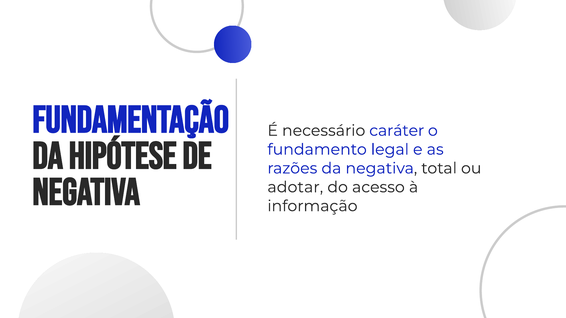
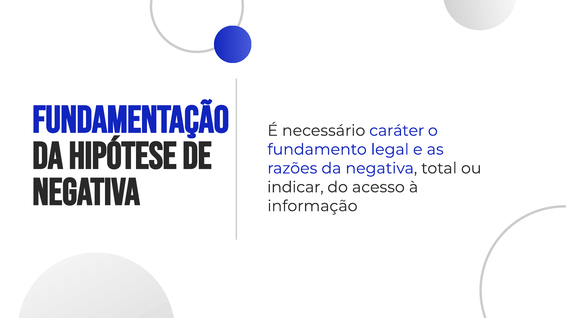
adotar: adotar -> indicar (295, 187)
